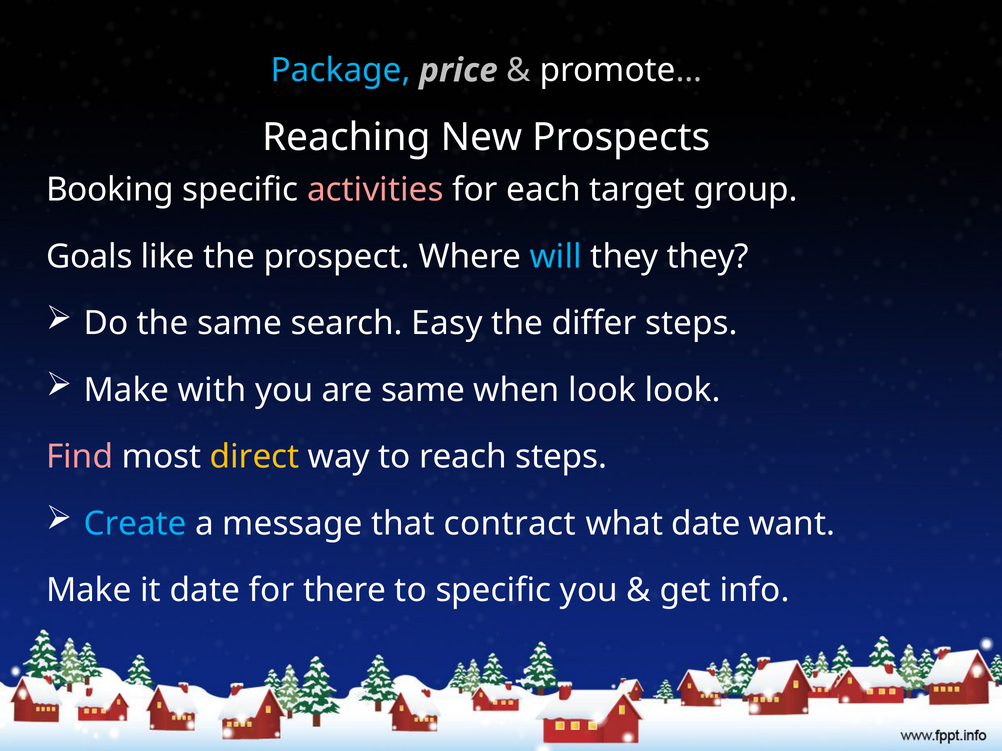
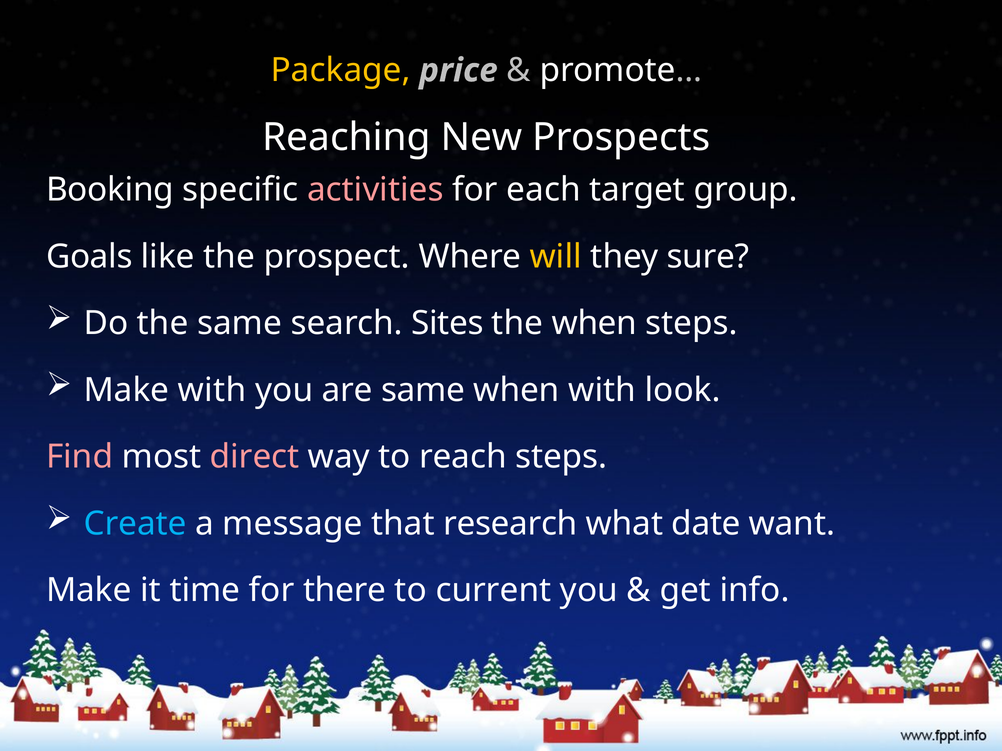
Package colour: light blue -> yellow (341, 70)
will colour: light blue -> yellow (556, 257)
they they: they -> sure (708, 257)
Easy: Easy -> Sites (447, 324)
the differ: differ -> when (594, 324)
when look: look -> with (602, 390)
direct colour: yellow -> pink (255, 457)
contract: contract -> research (510, 524)
it date: date -> time (205, 591)
to specific: specific -> current (493, 591)
